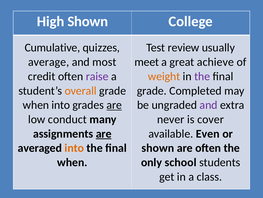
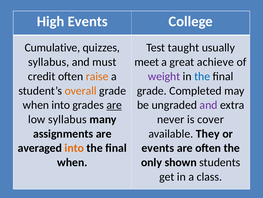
High Shown: Shown -> Events (88, 21)
review: review -> taught (183, 48)
average: average -> syllabus (49, 62)
most: most -> must (104, 62)
raise colour: purple -> orange (97, 76)
weight colour: orange -> purple (164, 76)
the colour: purple -> blue (202, 76)
low conduct: conduct -> syllabus (67, 119)
are underline: present -> none (104, 133)
Even: Even -> They (208, 133)
shown: shown -> events (158, 148)
school: school -> shown (181, 162)
